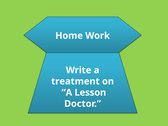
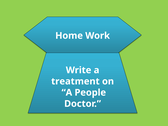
Lesson: Lesson -> People (90, 93)
